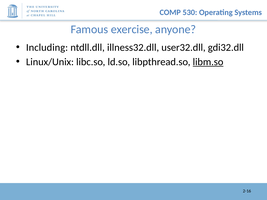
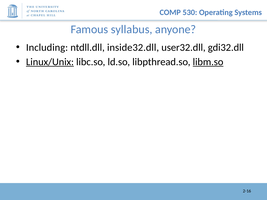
exercise: exercise -> syllabus (132, 30)
illness32.dll: illness32.dll -> inside32.dll (133, 47)
Linux/Unix underline: none -> present (50, 62)
